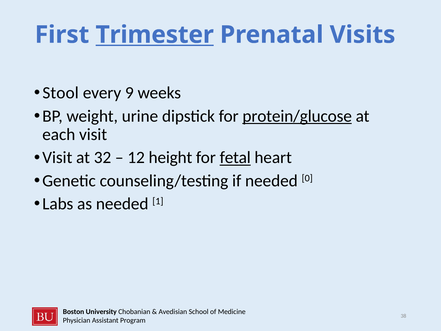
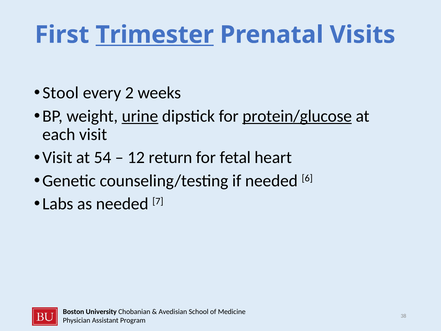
9: 9 -> 2 (129, 93)
urine underline: none -> present (140, 116)
32: 32 -> 54 (103, 158)
height: height -> return (170, 158)
fetal underline: present -> none (235, 158)
0: 0 -> 6 (307, 178)
1: 1 -> 7 (158, 201)
